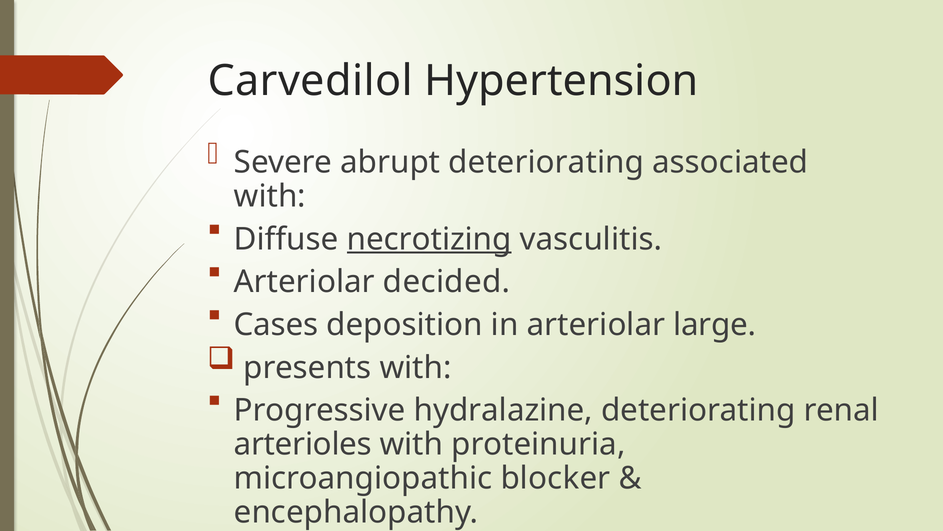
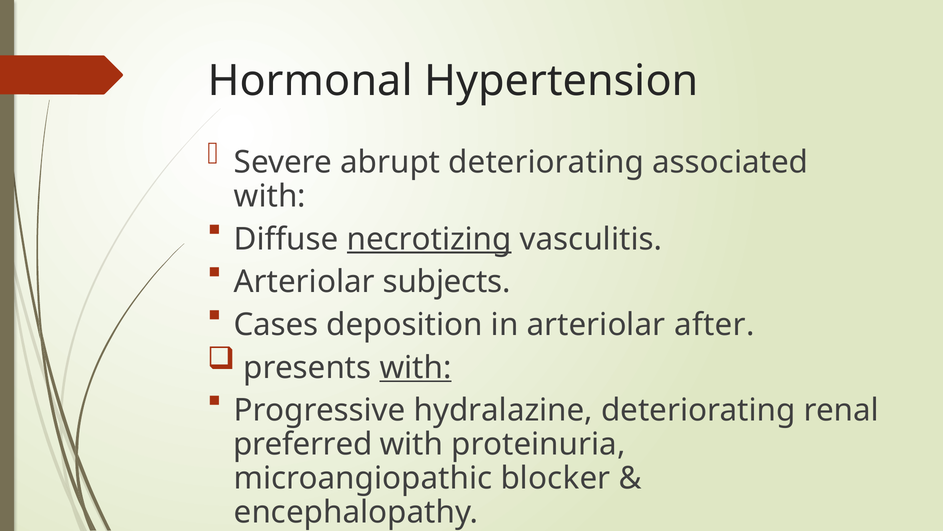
Carvedilol: Carvedilol -> Hormonal (310, 81)
decided: decided -> subjects (447, 282)
large: large -> after (714, 324)
with underline: none -> present (416, 367)
arterioles: arterioles -> preferred (303, 444)
